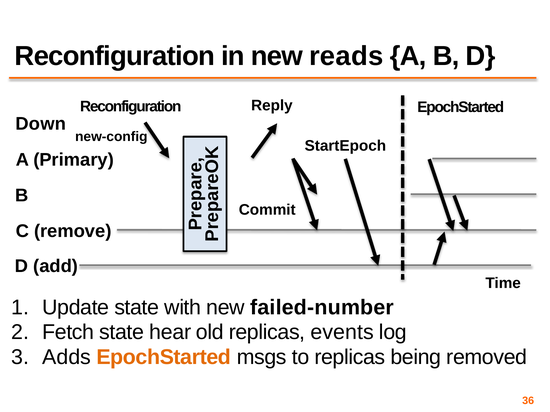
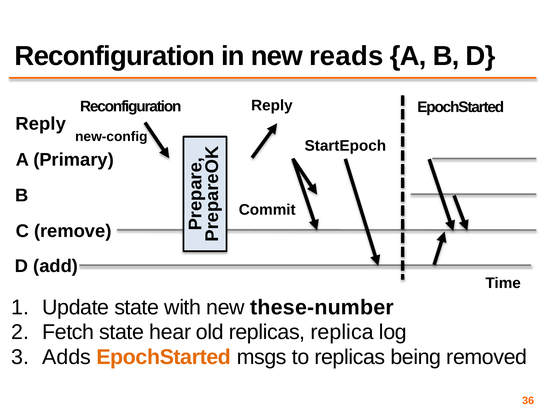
Down: Down -> Reply (41, 124)
failed-number: failed-number -> these-number (322, 308)
events: events -> replica (342, 333)
